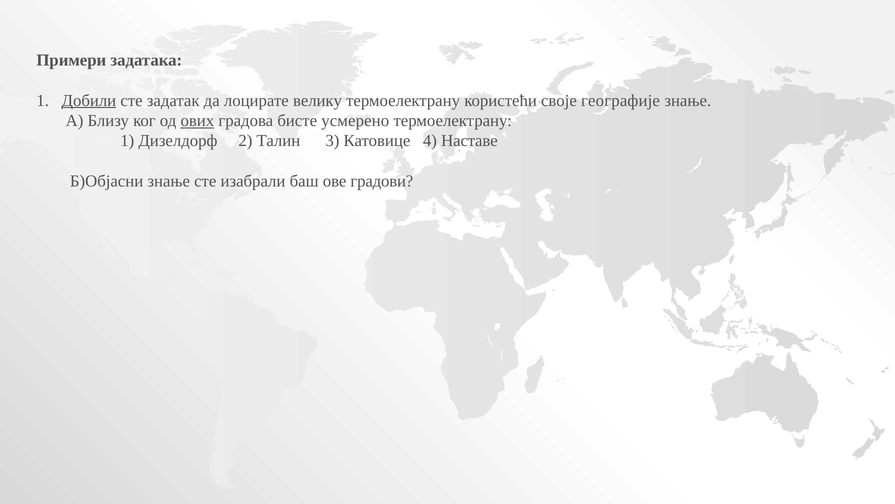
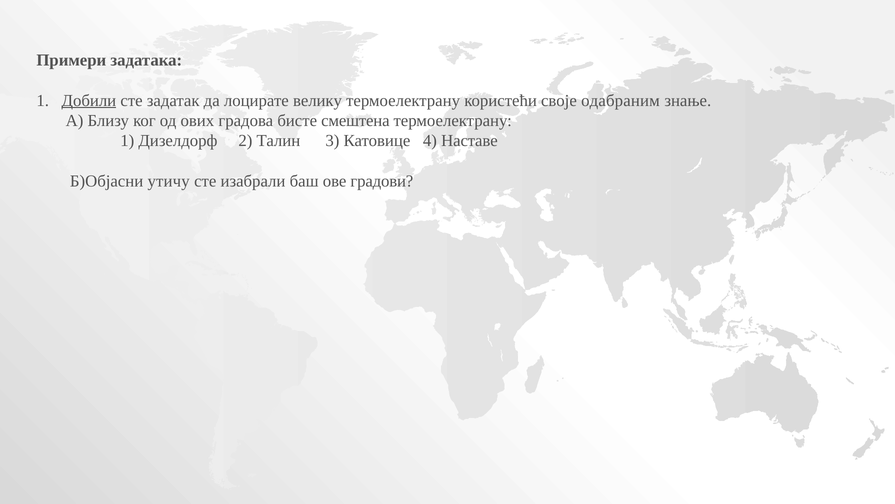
географије: географије -> одабраним (620, 100)
ових underline: present -> none (197, 121)
усмерено: усмерено -> смештена (355, 121)
Б)Објасни знање: знање -> утичу (169, 181)
